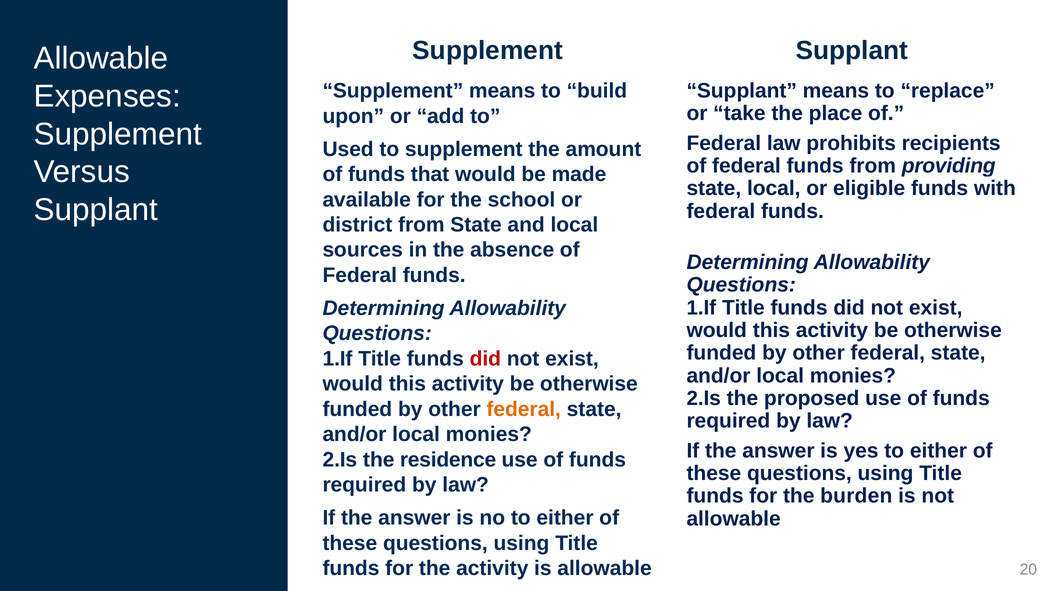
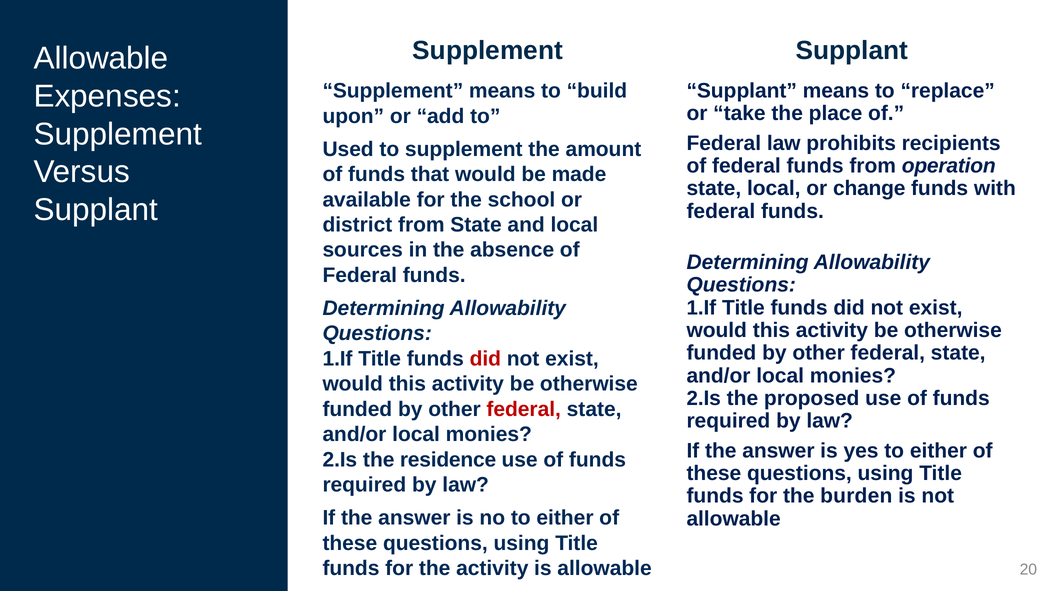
providing: providing -> operation (949, 166)
eligible: eligible -> change (869, 189)
federal colour: orange -> red (524, 409)
